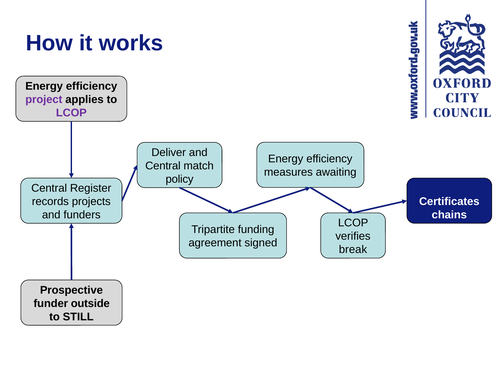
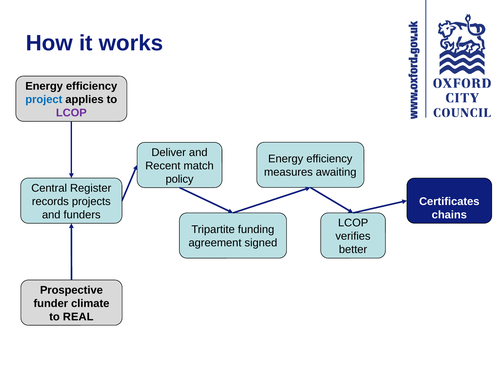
project colour: purple -> blue (44, 100)
Central: Central -> Recent (163, 166)
break: break -> better (353, 250)
outside: outside -> climate (90, 304)
STILL: STILL -> REAL (78, 317)
